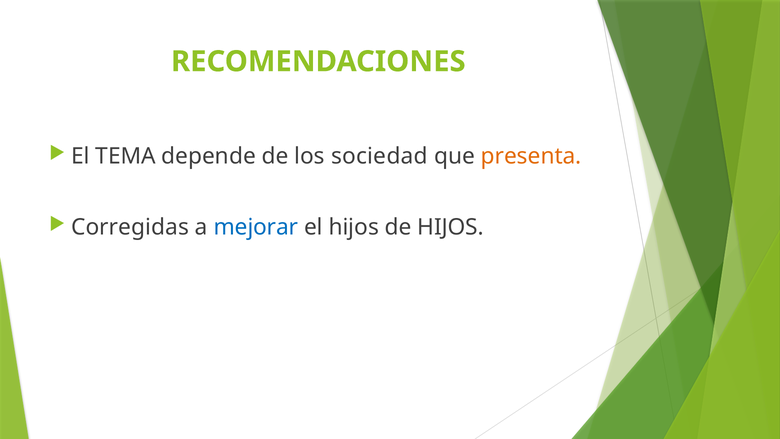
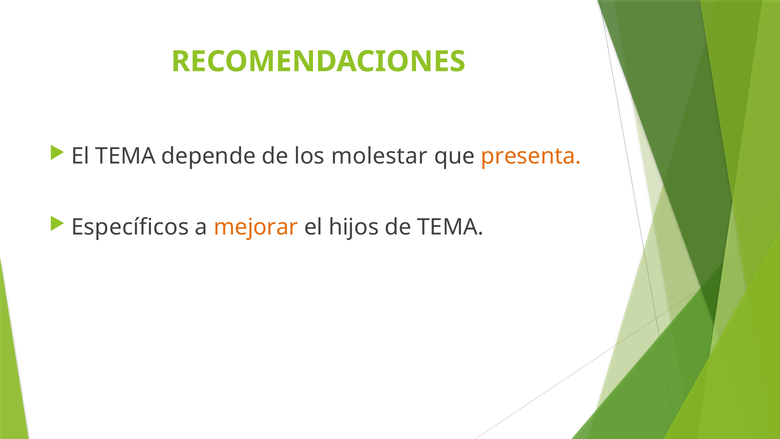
sociedad: sociedad -> molestar (379, 156)
Corregidas: Corregidas -> Específicos (130, 227)
mejorar colour: blue -> orange (256, 227)
de HIJOS: HIJOS -> TEMA (451, 227)
